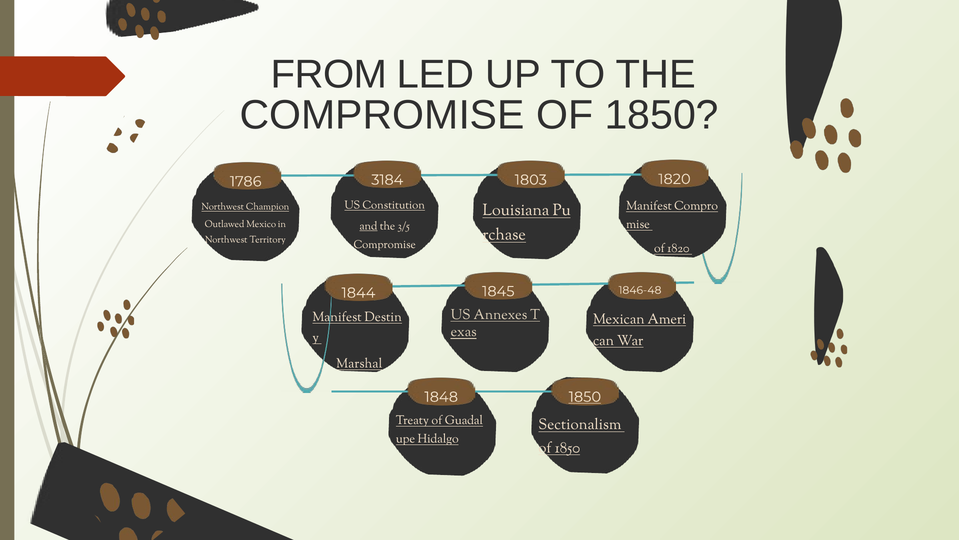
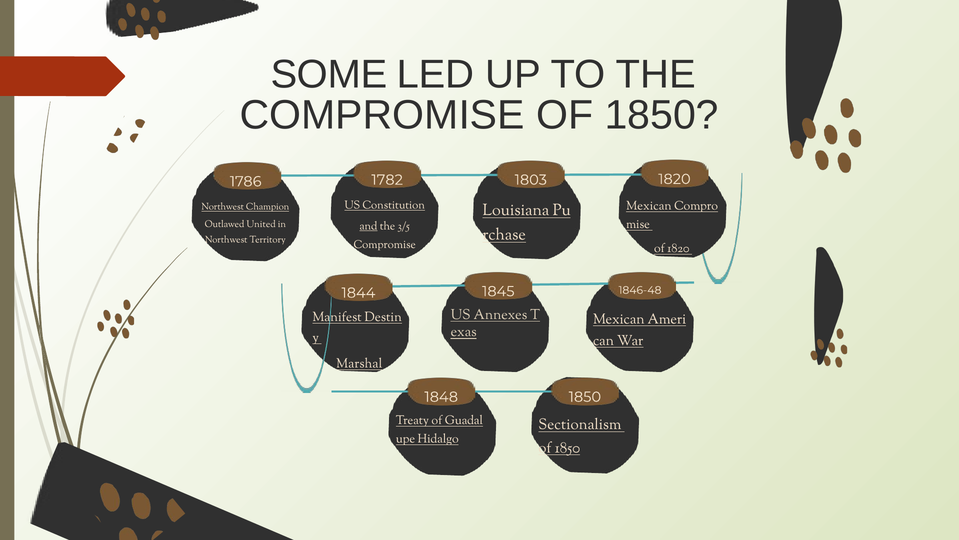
FROM: FROM -> SOME (329, 75)
3184: 3184 -> 1782 (387, 180)
Manifest: Manifest -> Mexican (649, 206)
Mexico: Mexico -> United (261, 224)
1850 underline: present -> none (585, 397)
